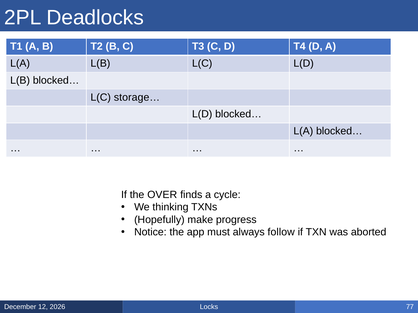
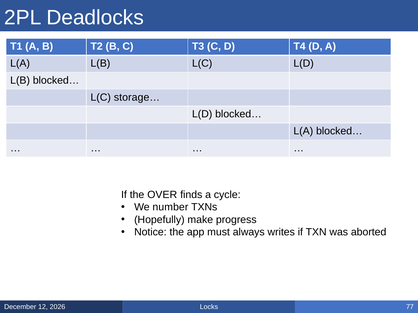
thinking: thinking -> number (170, 207)
follow: follow -> writes (281, 233)
